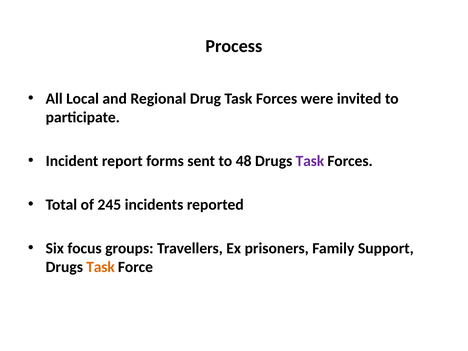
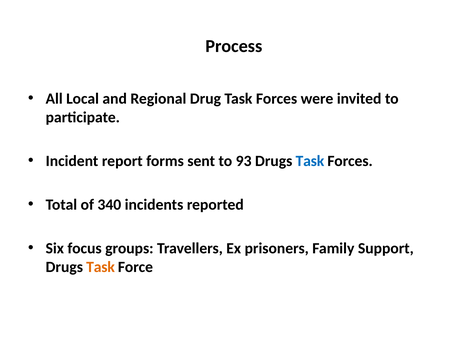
48: 48 -> 93 (244, 161)
Task colour: purple -> blue (310, 161)
245: 245 -> 340 (109, 205)
